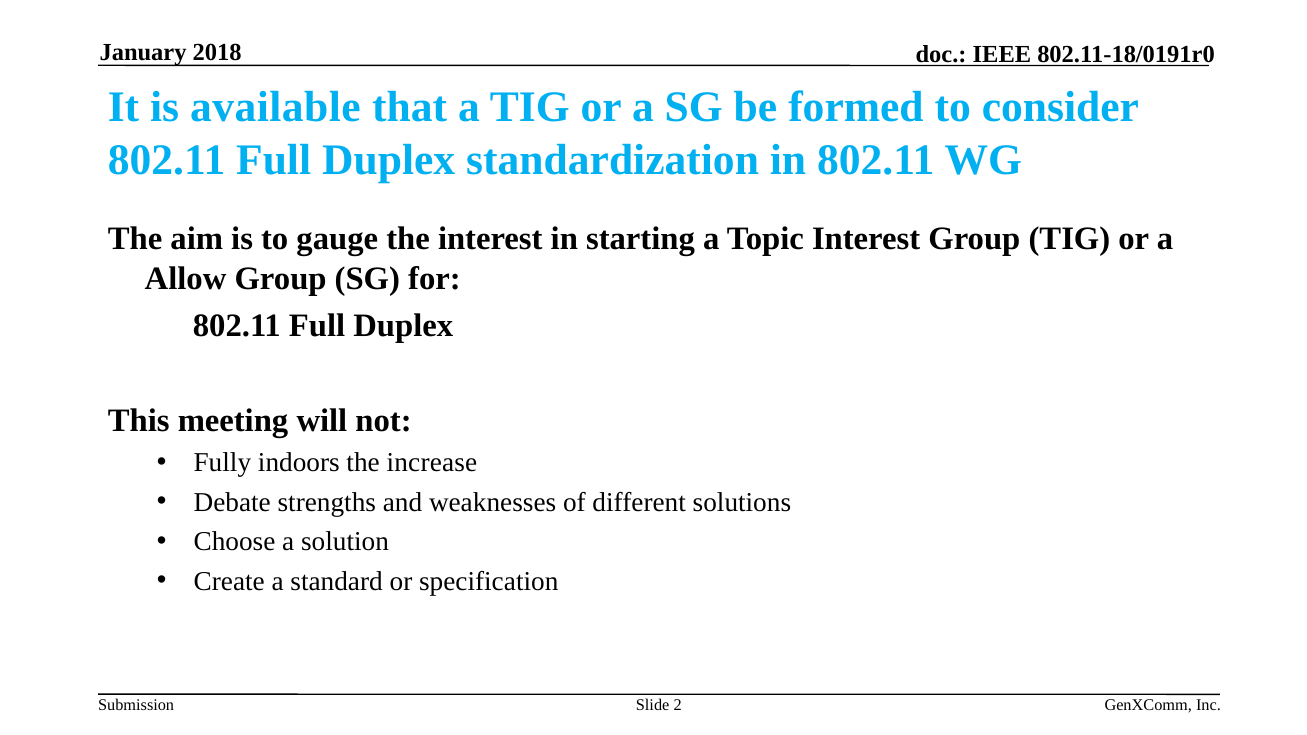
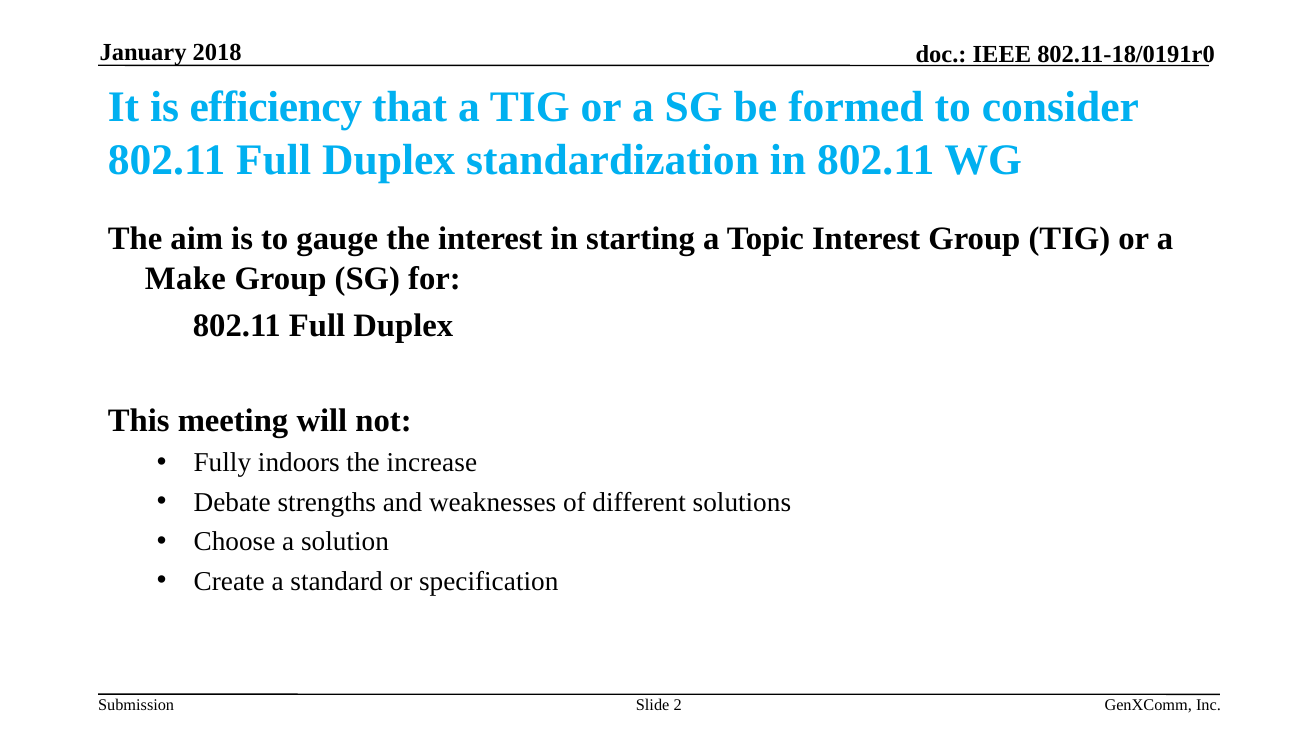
available: available -> efficiency (276, 107)
Allow: Allow -> Make (185, 278)
